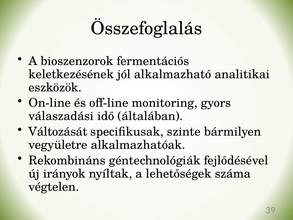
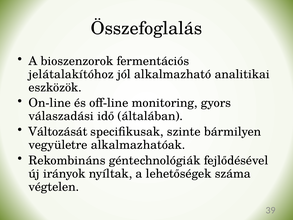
keletkezésének: keletkezésének -> jelátalakítóhoz (71, 74)
